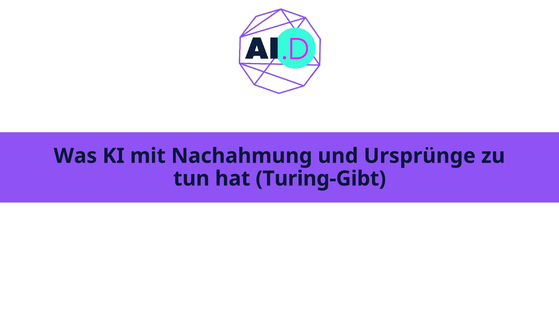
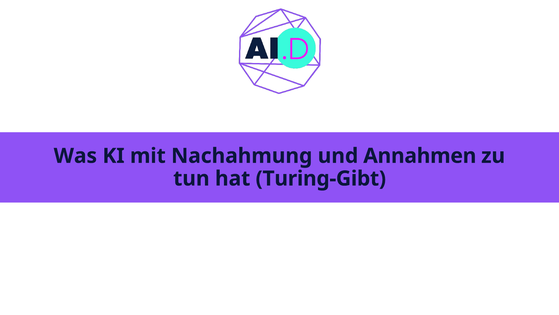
Ursprünge: Ursprünge -> Annahmen (420, 156)
